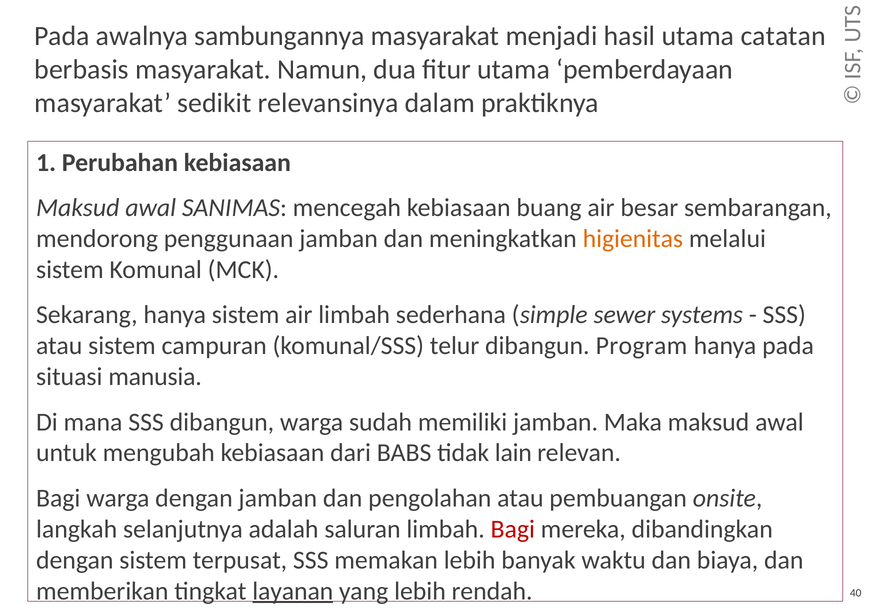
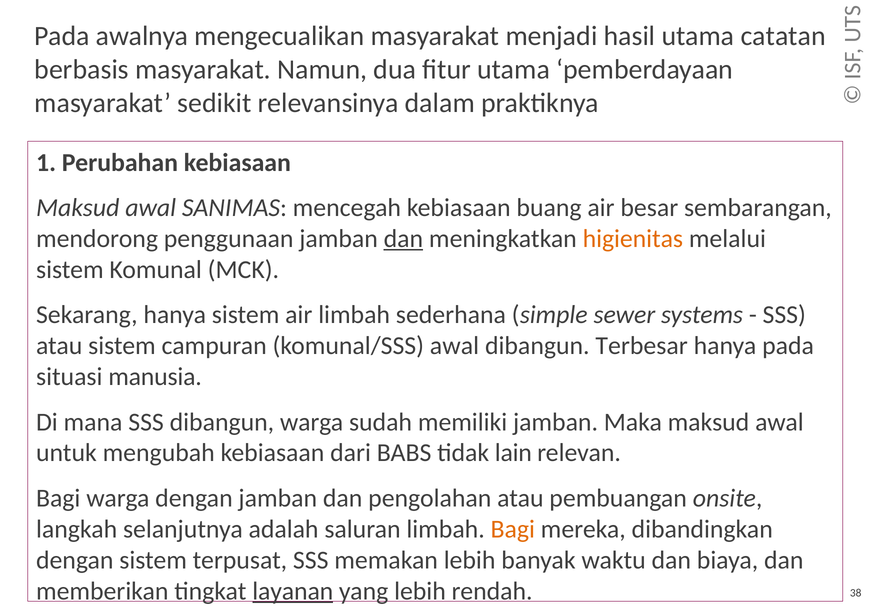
sambungannya: sambungannya -> mengecualikan (279, 36)
dan underline: none -> present (403, 239)
komunal/SSS telur: telur -> awal (454, 346)
Program: Program -> Terbesar (642, 346)
Bagi colour: red -> orange (513, 529)
40: 40 -> 38 (856, 593)
